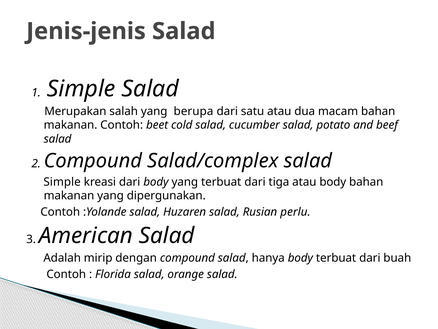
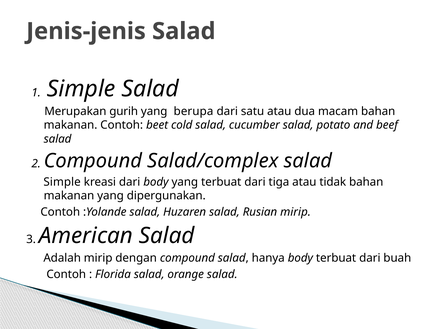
salah: salah -> gurih (124, 111)
atau body: body -> tidak (333, 182)
Rusian perlu: perlu -> mirip (295, 212)
